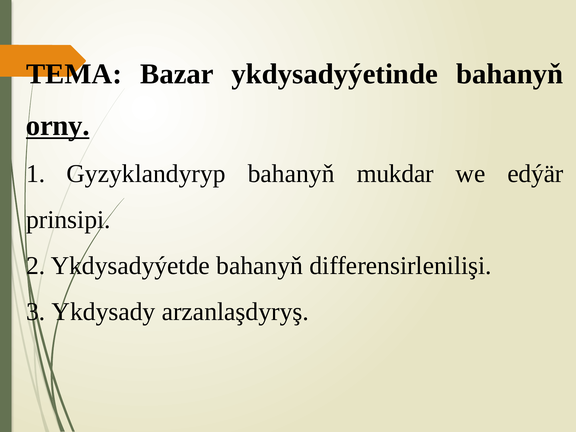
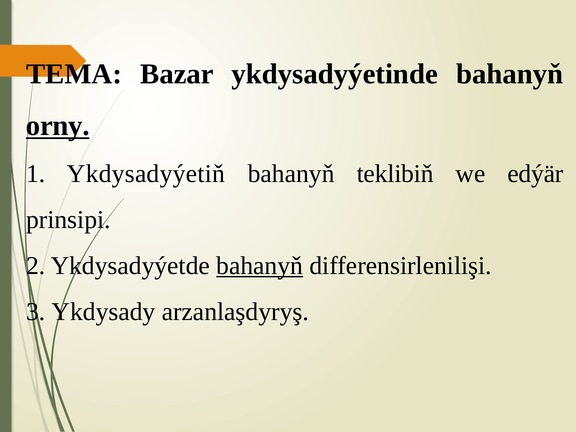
Gyzyklandyryp: Gyzyklandyryp -> Ykdysadyýetiň (146, 174)
mukdar: mukdar -> teklibiň (395, 174)
bahanyň underline: none -> present (260, 266)
